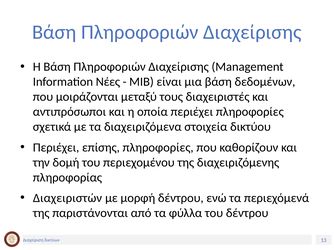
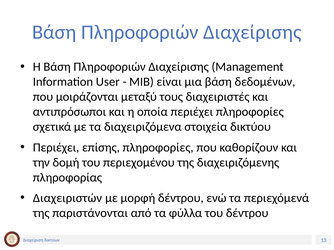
Νέες: Νέες -> User (108, 82)
